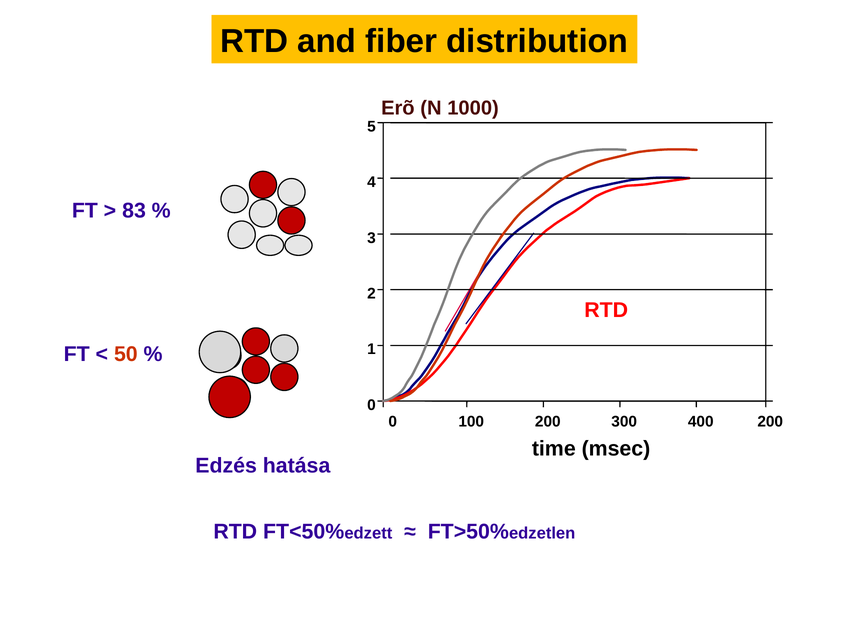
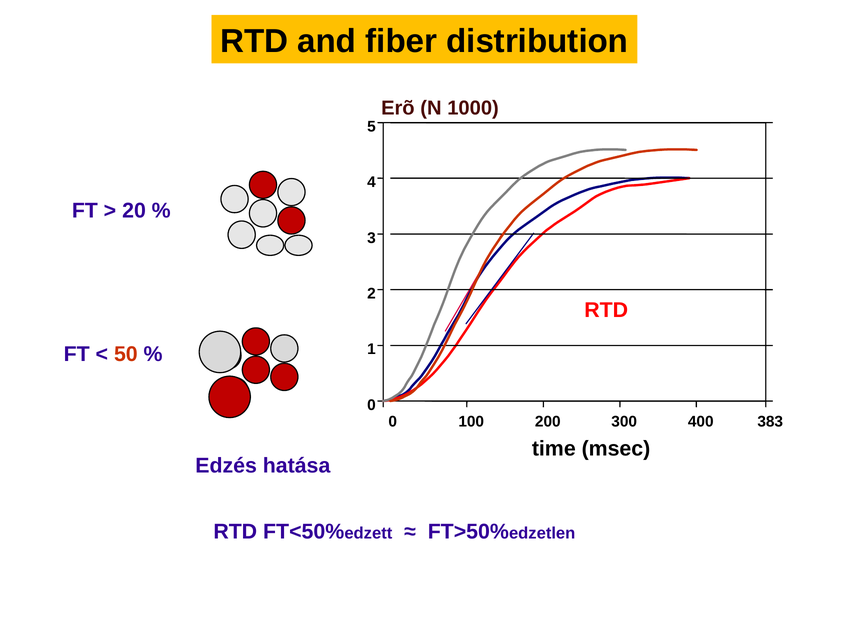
83: 83 -> 20 (134, 211)
400 200: 200 -> 383 (770, 421)
